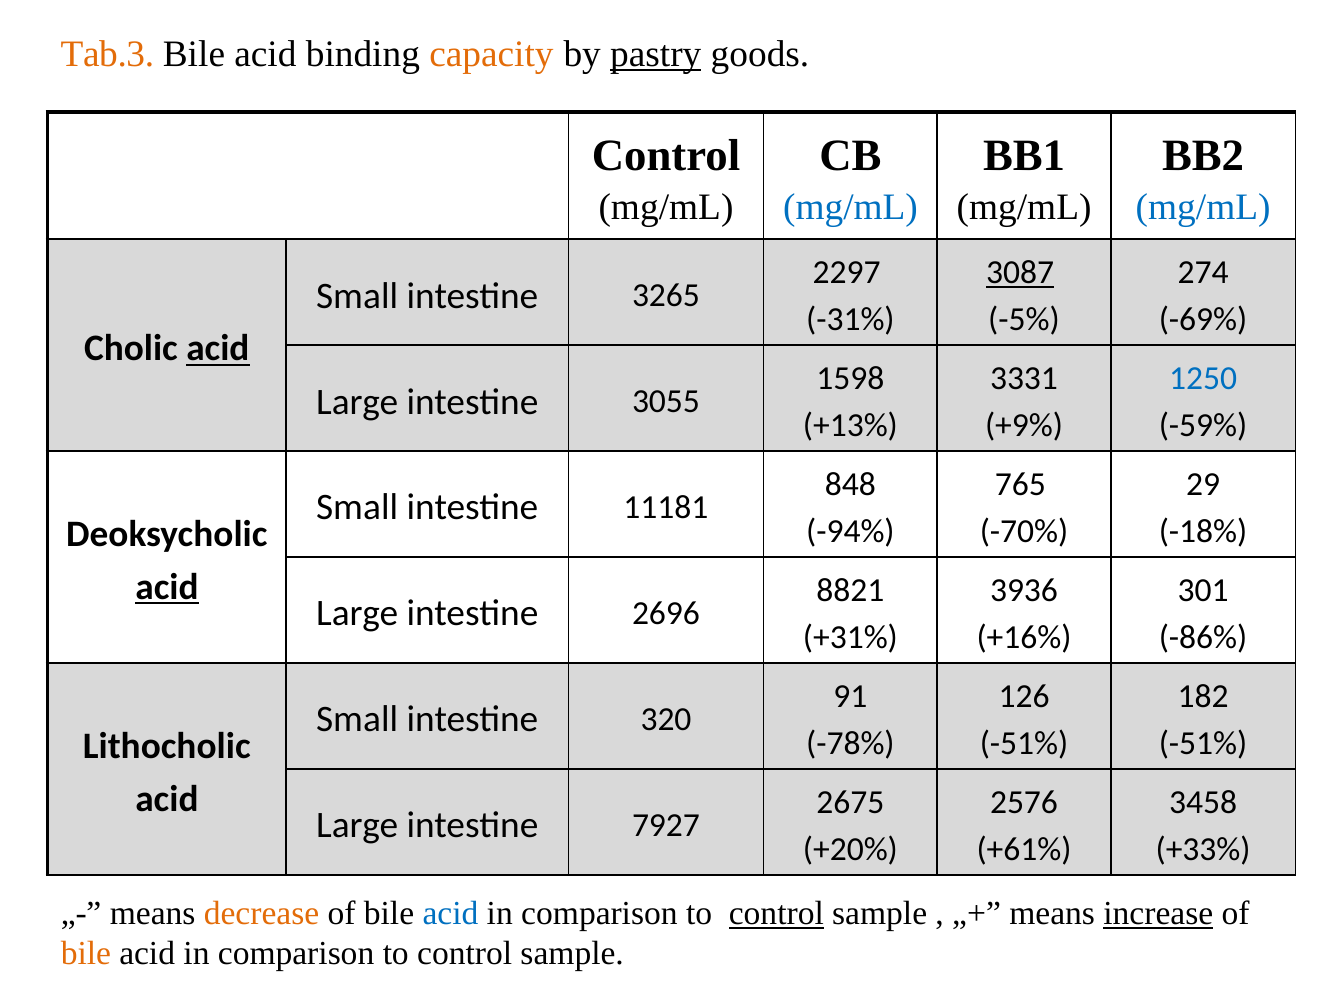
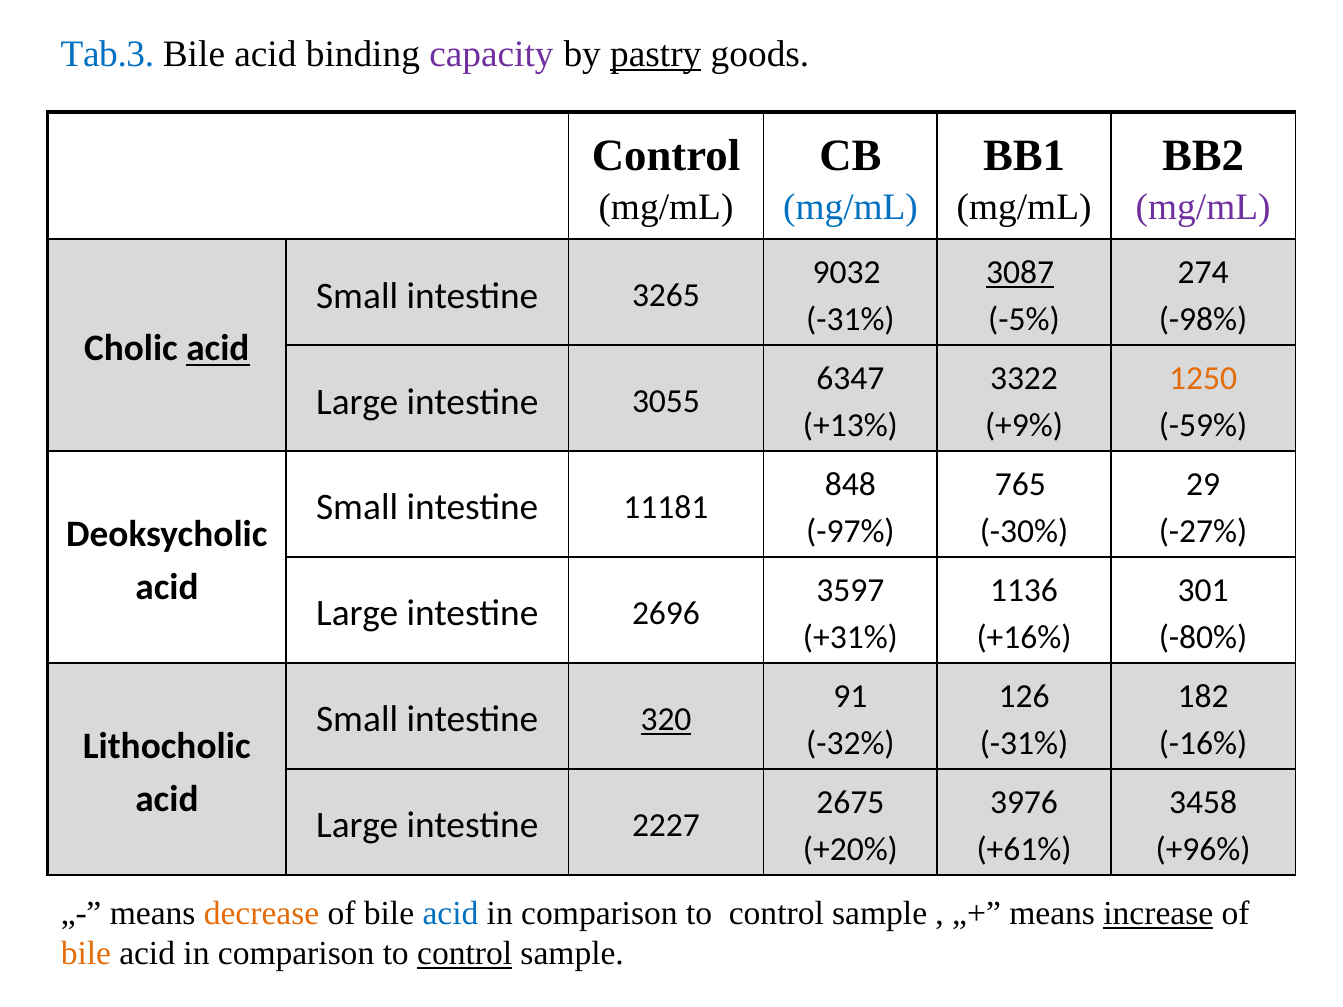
Tab.3 colour: orange -> blue (107, 54)
capacity colour: orange -> purple (491, 54)
mg/mL colour: blue -> purple (1203, 207)
2297: 2297 -> 9032 (847, 273)
-69%: -69% -> -98% (1203, 320)
1598: 1598 -> 6347 (850, 379)
3331: 3331 -> 3322 (1024, 379)
1250 colour: blue -> orange (1203, 379)
-94%: -94% -> -97% (850, 532)
-70%: -70% -> -30% (1024, 532)
-18%: -18% -> -27% (1203, 532)
acid underline: present -> none (167, 587)
8821: 8821 -> 3597 (850, 591)
3936: 3936 -> 1136 (1024, 591)
-86%: -86% -> -80% (1203, 638)
320 underline: none -> present (666, 719)
-78%: -78% -> -32% (850, 744)
-51%: -51% -> -31% (1024, 744)
-51%: -51% -> -16% (1203, 744)
2576: 2576 -> 3976 (1024, 803)
7927: 7927 -> 2227 (666, 825)
+33%: +33% -> +96% (1203, 850)
control underline: present -> none (776, 913)
control underline: none -> present (465, 954)
